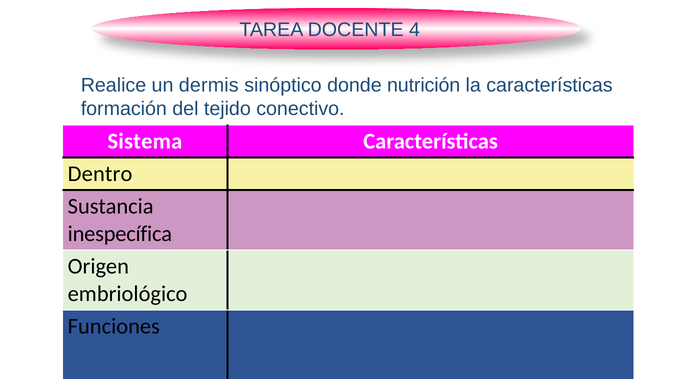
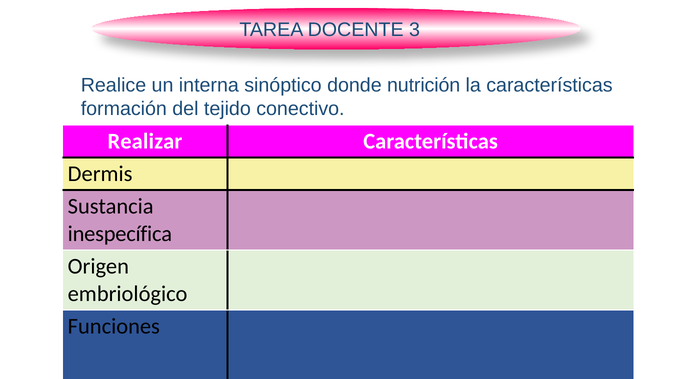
4: 4 -> 3 (415, 30)
dermis: dermis -> interna (209, 85)
Sistema: Sistema -> Realizar (145, 142)
Dentro: Dentro -> Dermis (100, 174)
